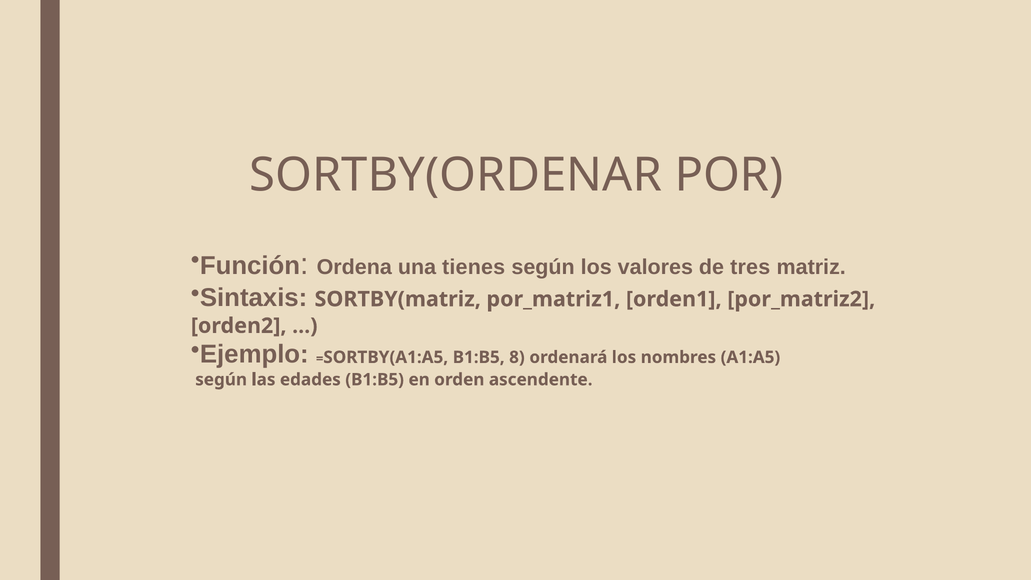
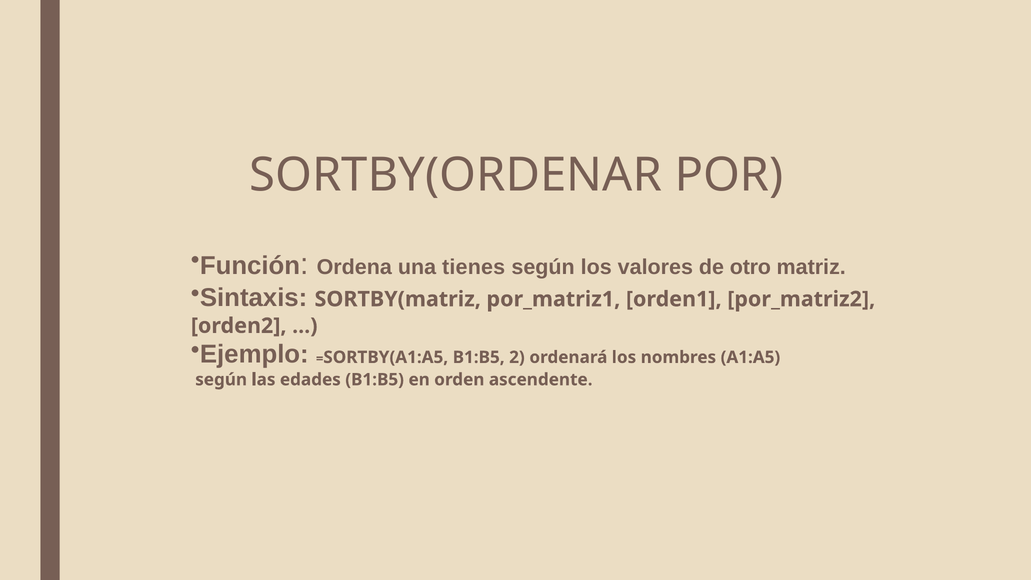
tres: tres -> otro (750, 267)
8: 8 -> 2 (517, 357)
